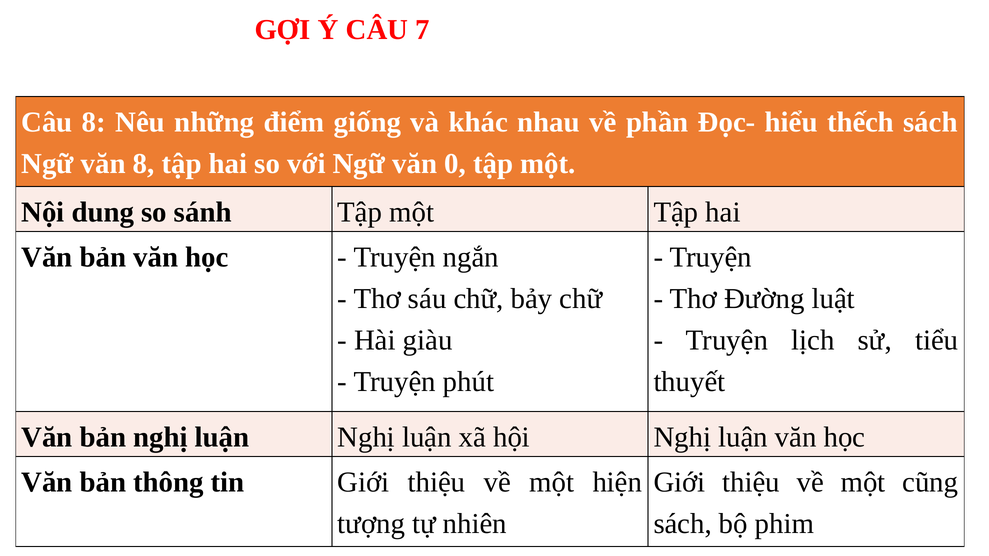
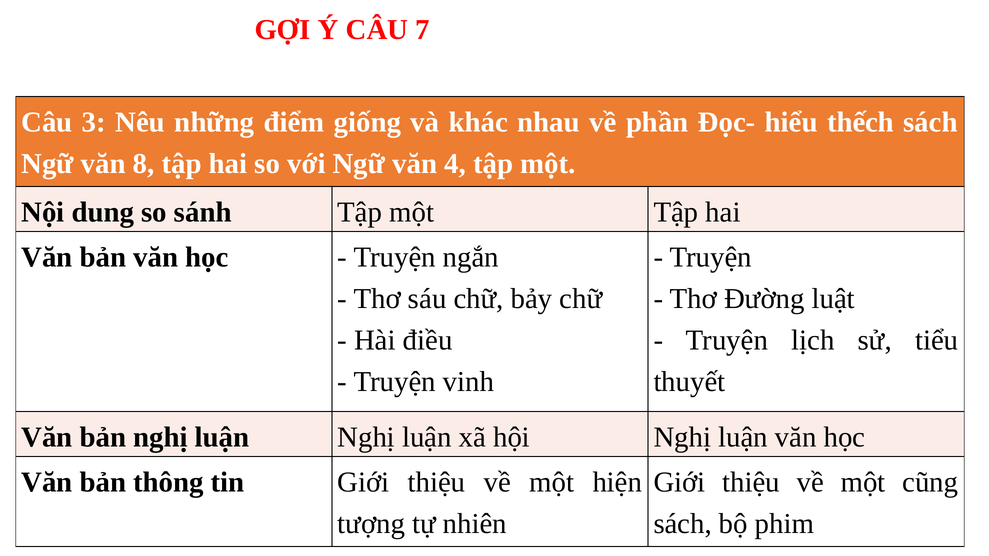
Câu 8: 8 -> 3 (94, 122)
0: 0 -> 4 (455, 164)
giàu: giàu -> điều (428, 340)
phút: phút -> vinh (469, 382)
